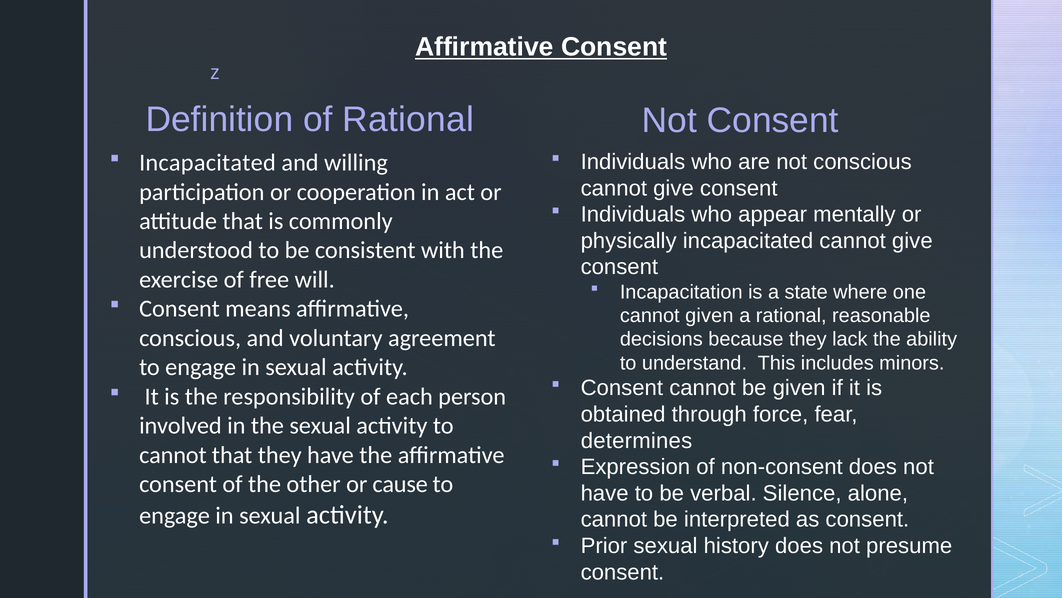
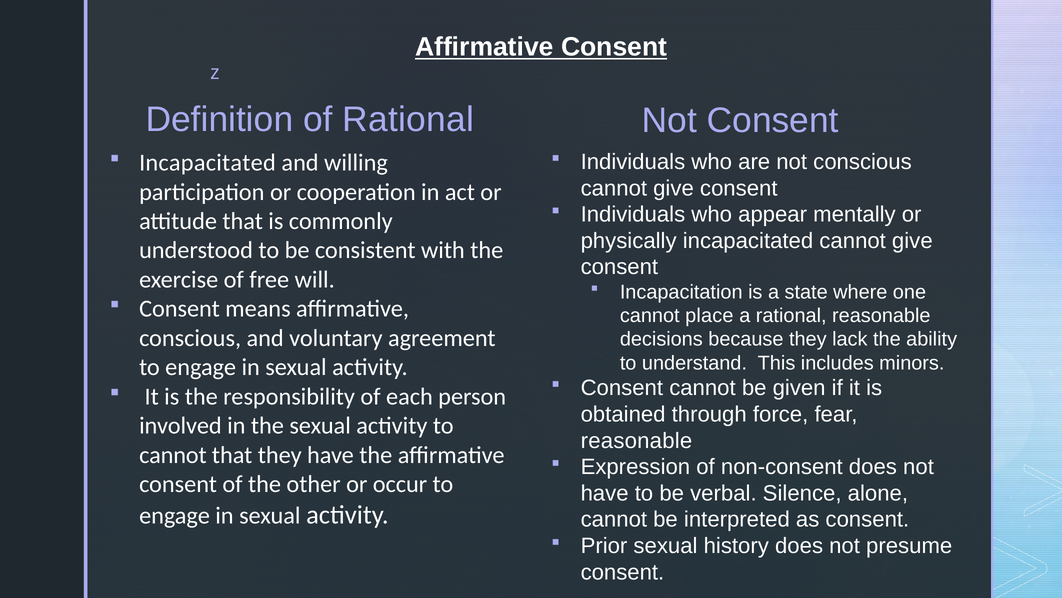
cannot given: given -> place (709, 315)
determines: determines -> reasonable (636, 440)
cause: cause -> occur (400, 484)
